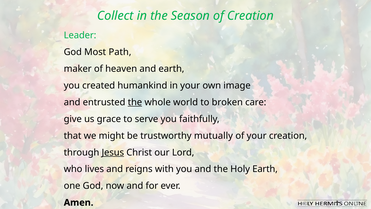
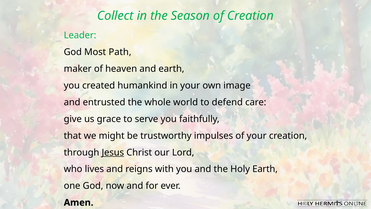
the underline: present -> none (135, 102)
broken: broken -> defend (227, 102)
mutually: mutually -> impulses (214, 136)
